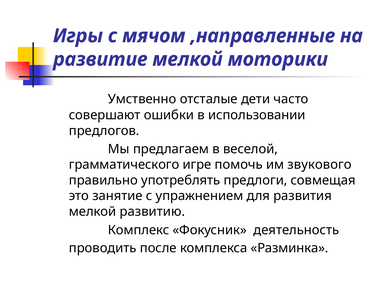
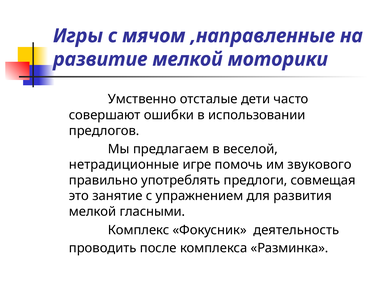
грамматического: грамматического -> нетрадиционные (124, 164)
развитию: развитию -> гласными (152, 211)
